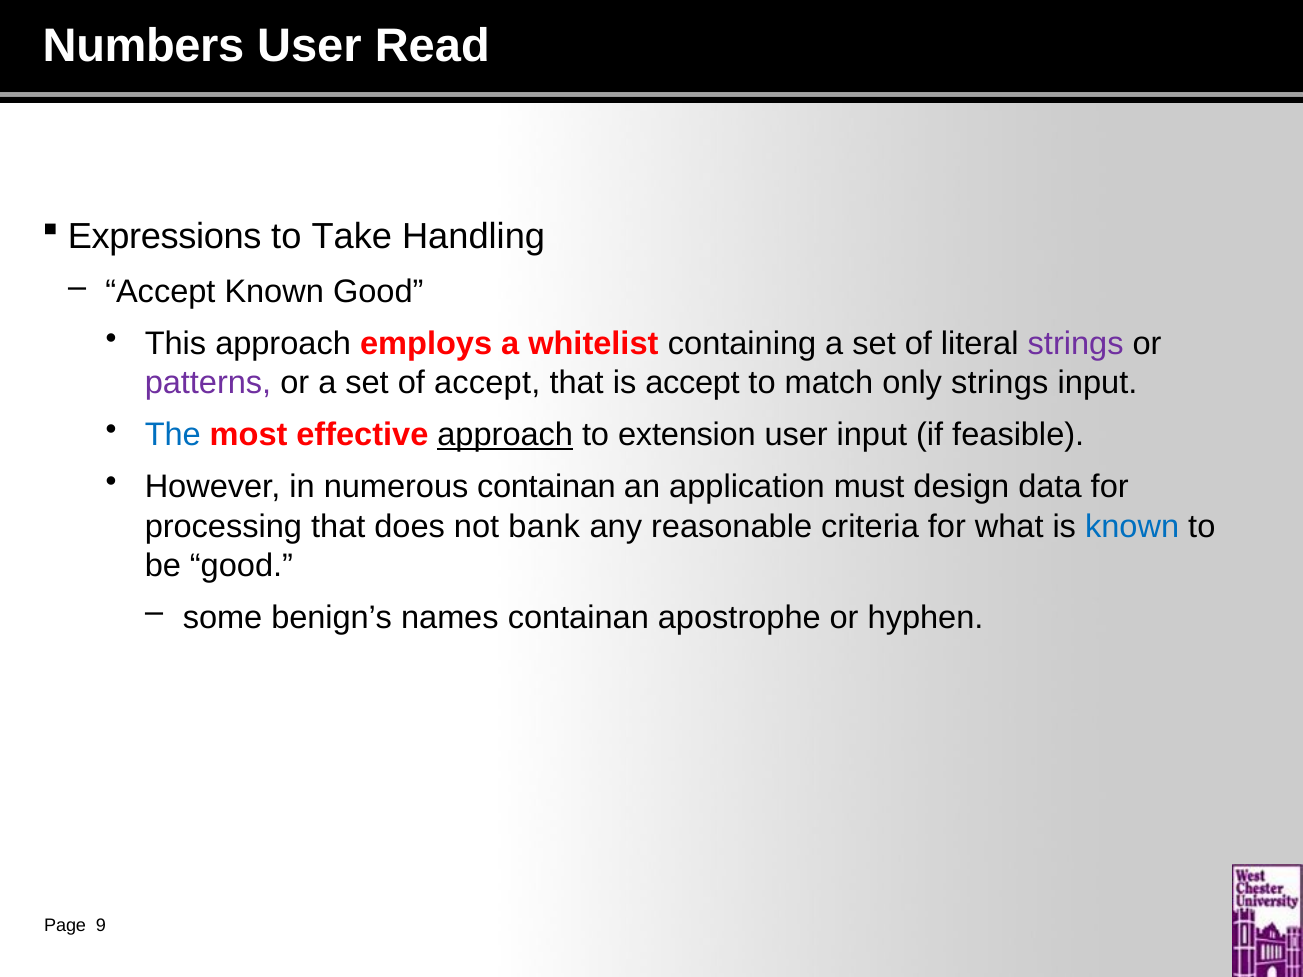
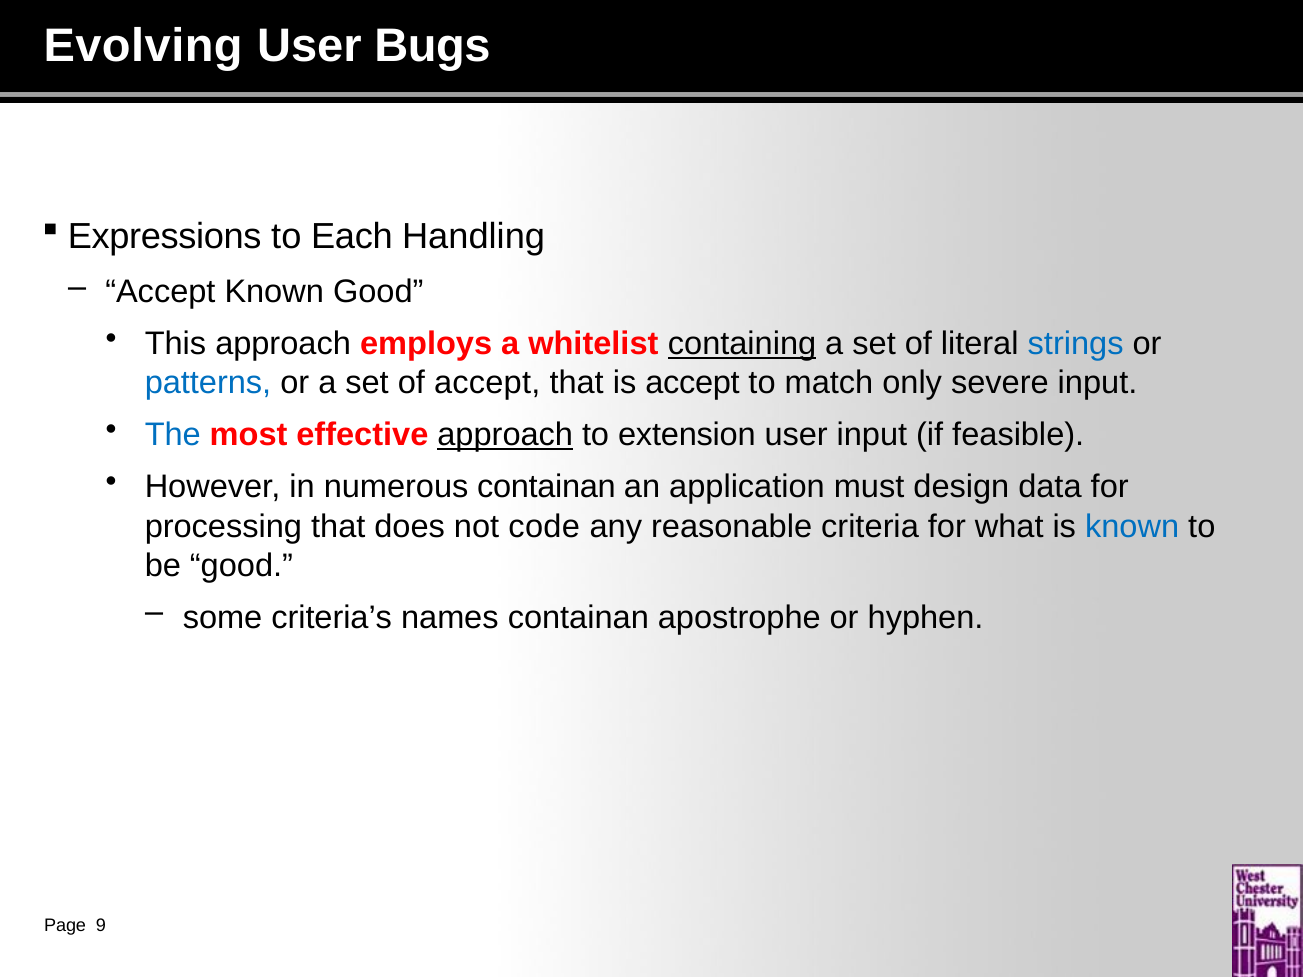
Numbers: Numbers -> Evolving (143, 46)
Read: Read -> Bugs (432, 46)
Take: Take -> Each (352, 236)
containing underline: none -> present (742, 344)
strings colour: purple -> blue (1076, 344)
patterns colour: purple -> blue (208, 383)
only strings: strings -> severe (1000, 383)
bank: bank -> code (544, 526)
benign’s: benign’s -> criteria’s (332, 618)
